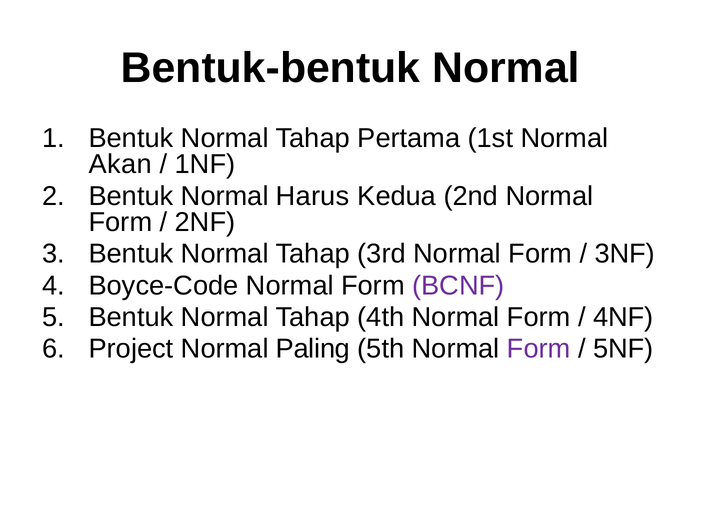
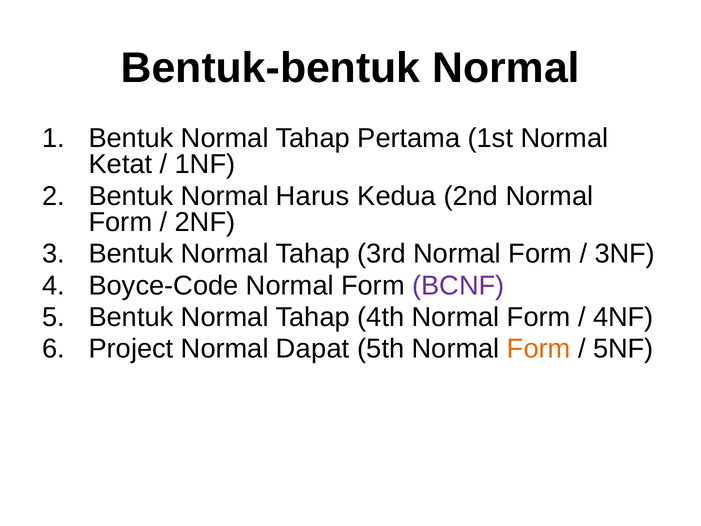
Akan: Akan -> Ketat (121, 164)
Paling: Paling -> Dapat (313, 349)
Form colour: purple -> orange (539, 349)
